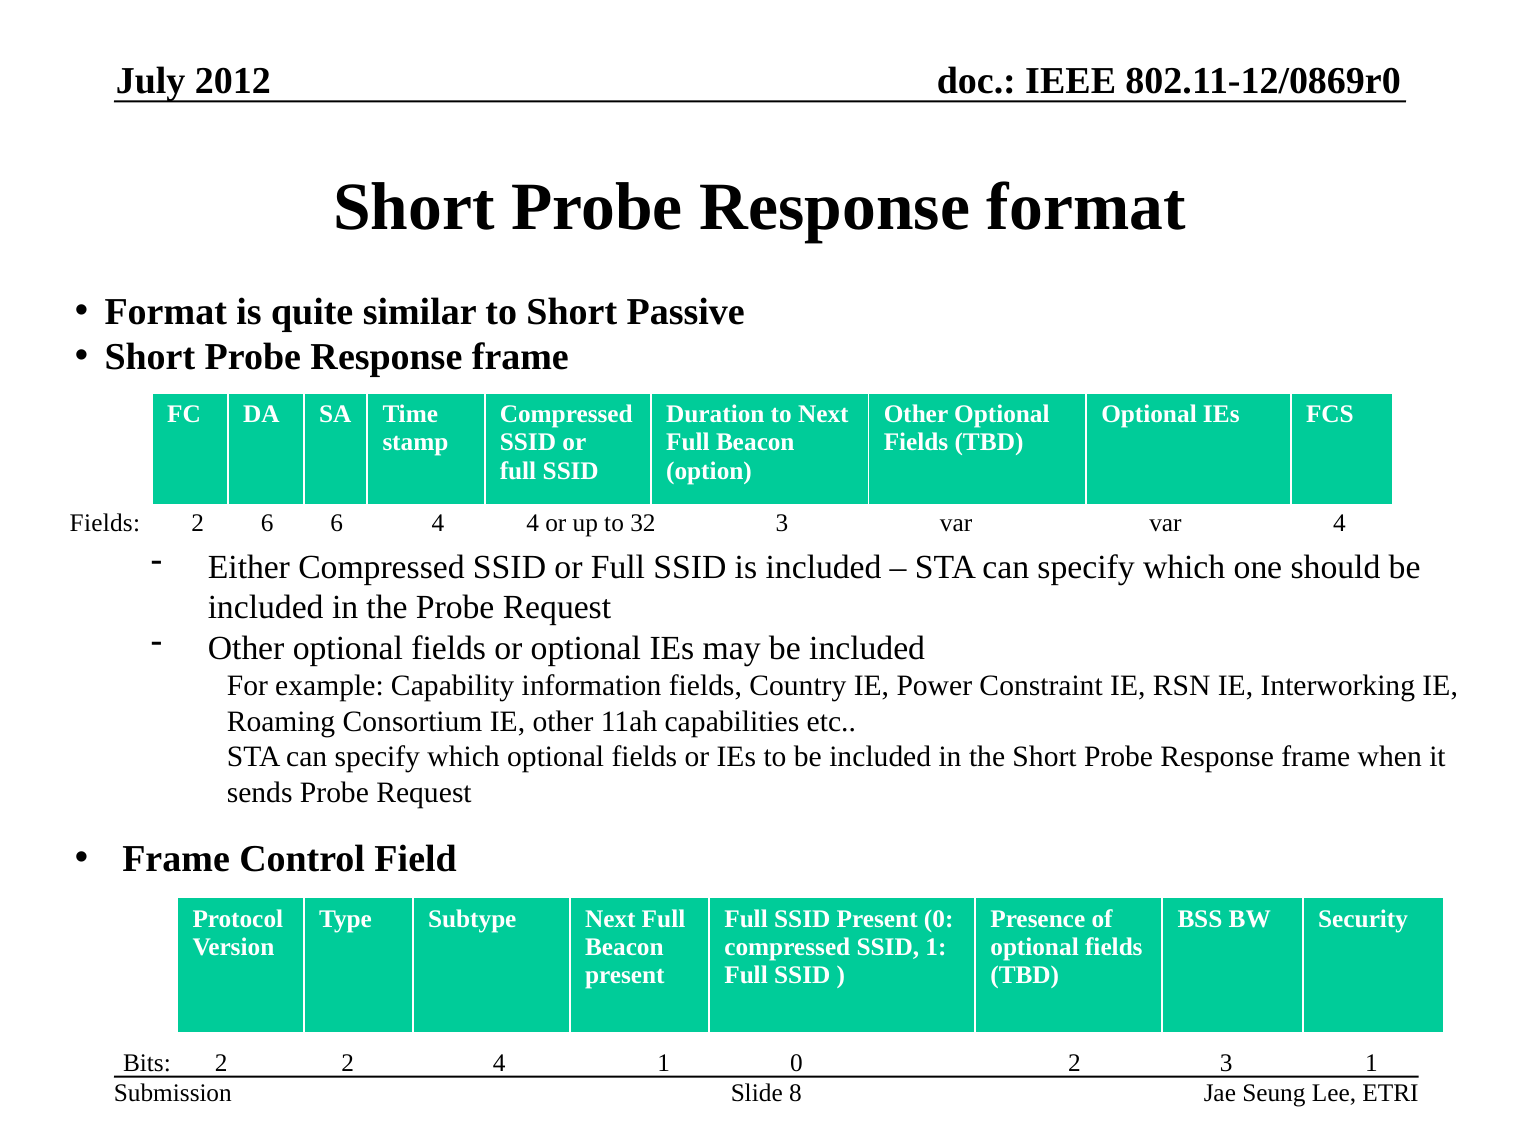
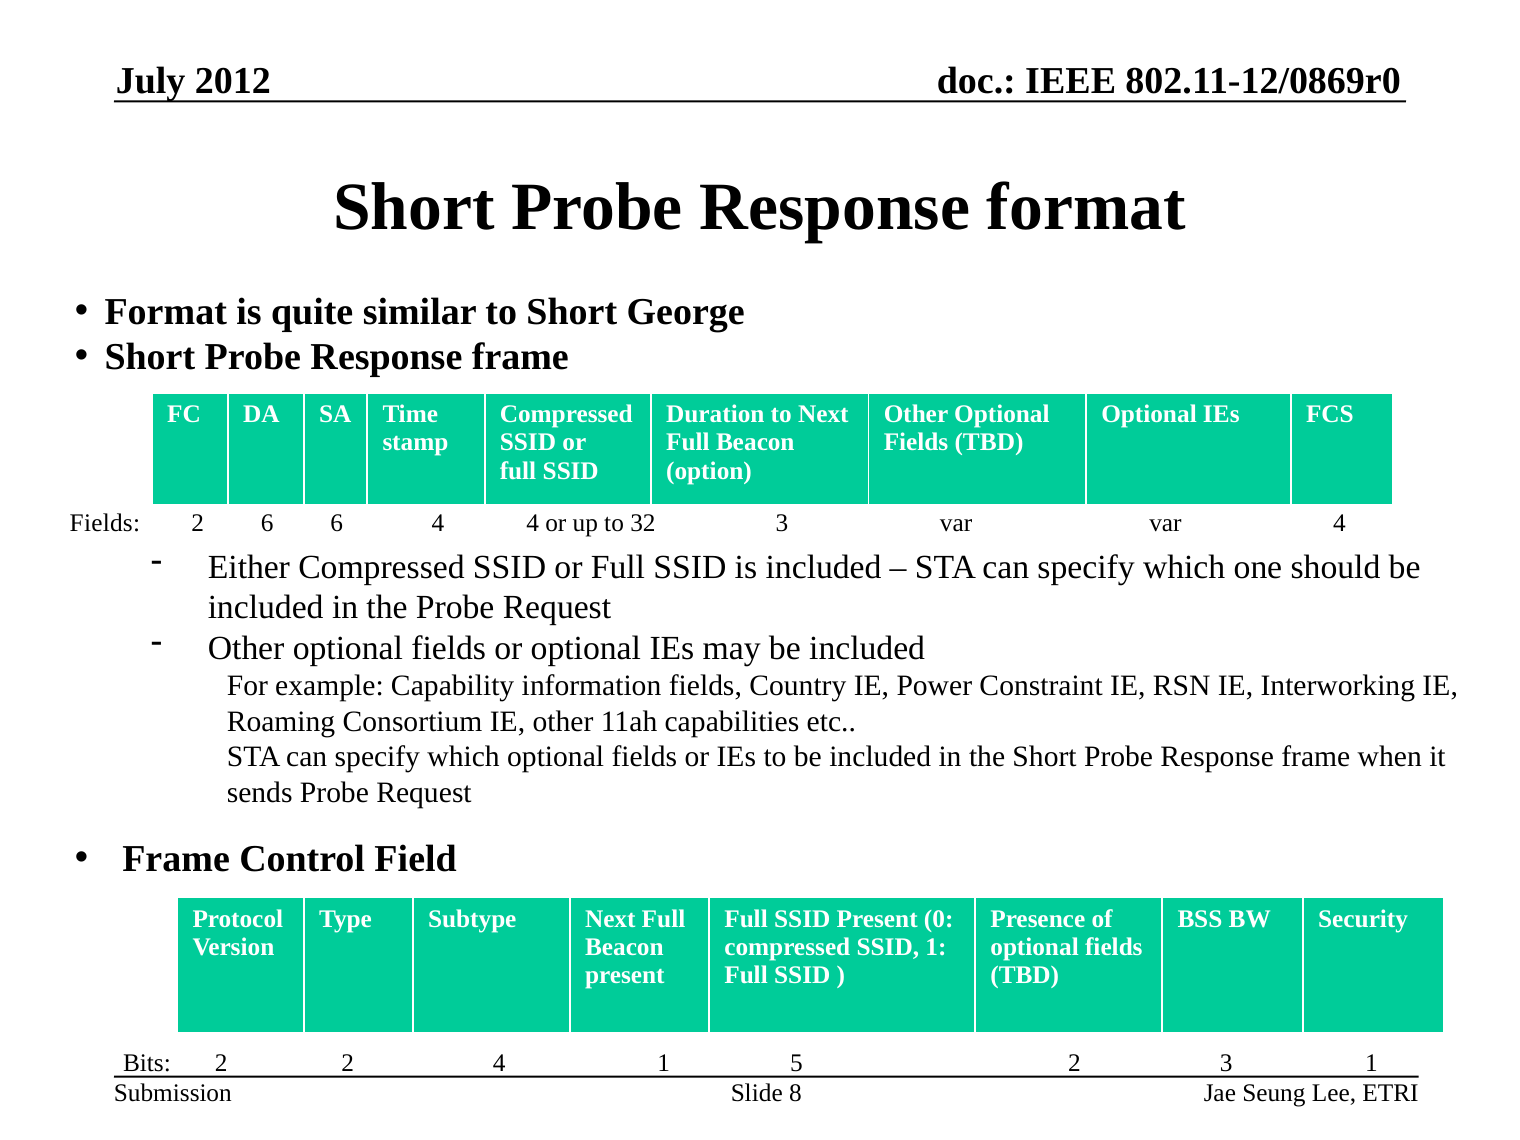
Passive: Passive -> George (686, 312)
1 0: 0 -> 5 (796, 1063)
